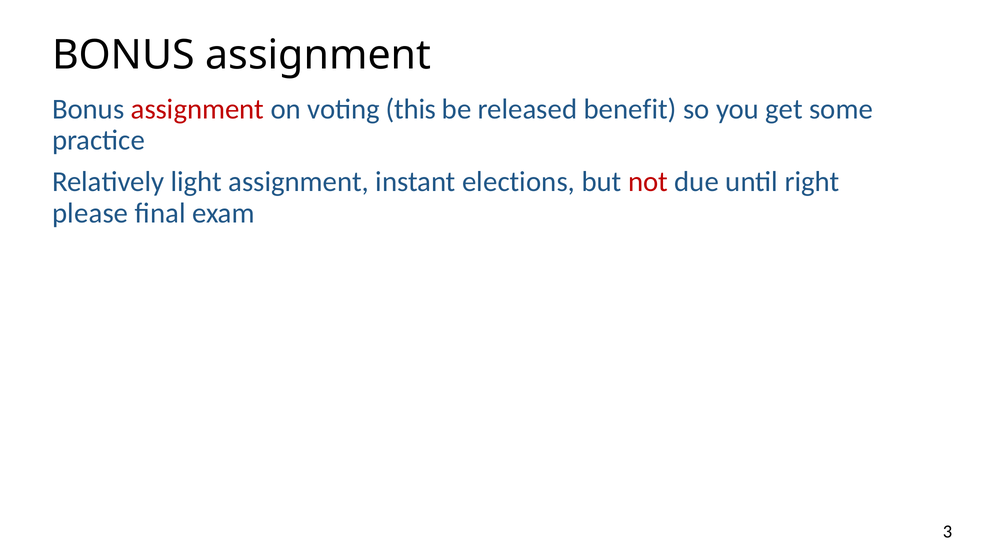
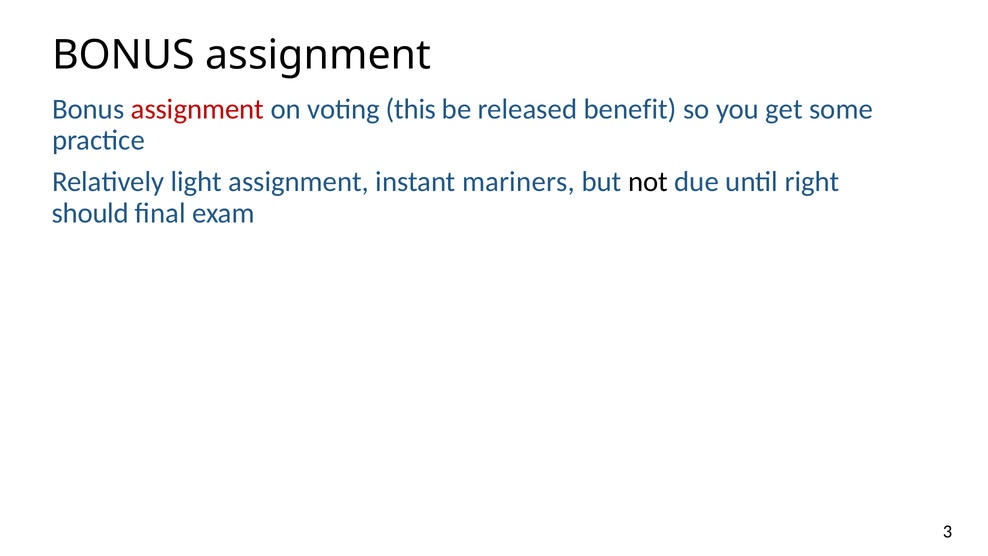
elections: elections -> mariners (519, 182)
not colour: red -> black (648, 182)
please: please -> should (90, 213)
